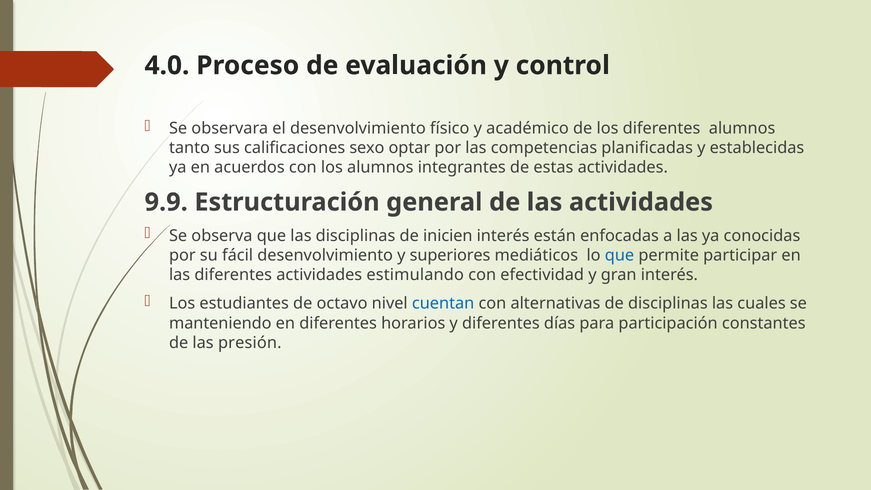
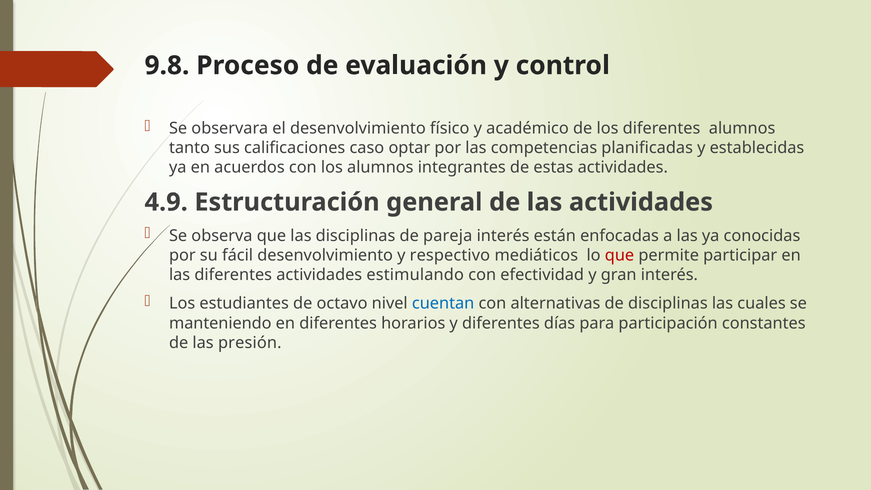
4.0: 4.0 -> 9.8 (167, 65)
sexo: sexo -> caso (367, 148)
9.9: 9.9 -> 4.9 (166, 202)
inicien: inicien -> pareja (448, 236)
superiores: superiores -> respectivo (450, 255)
que colour: blue -> red (620, 255)
